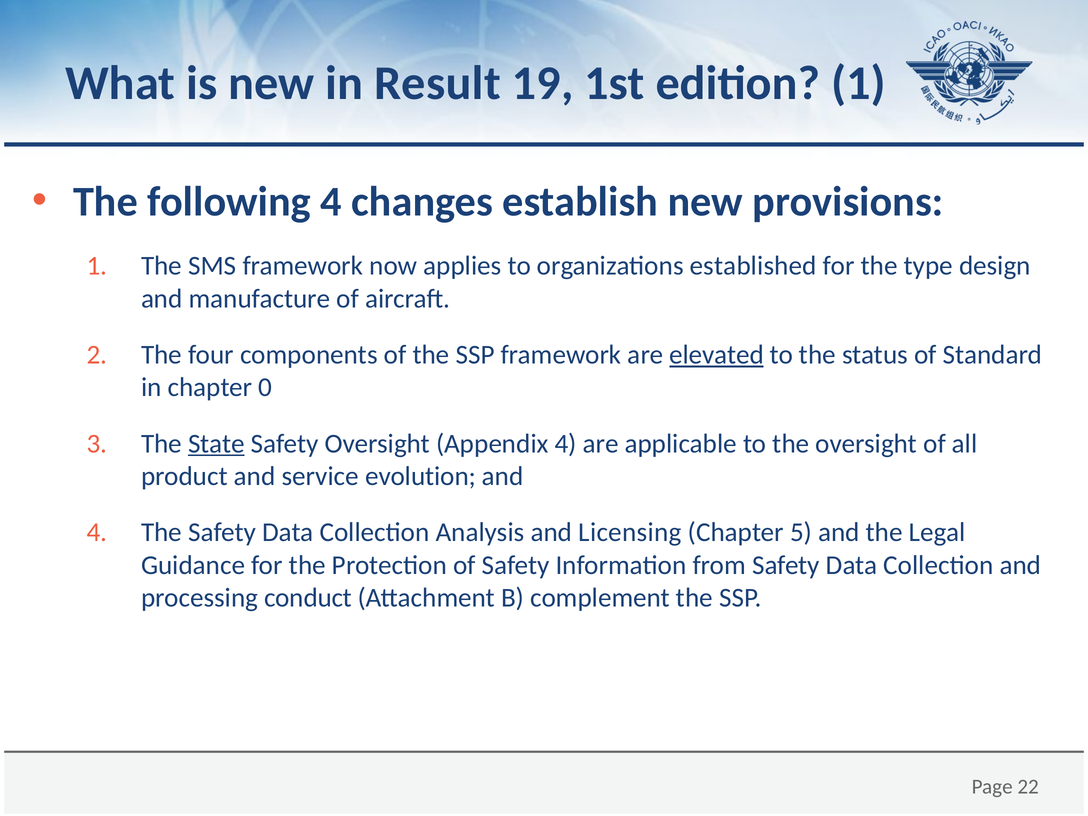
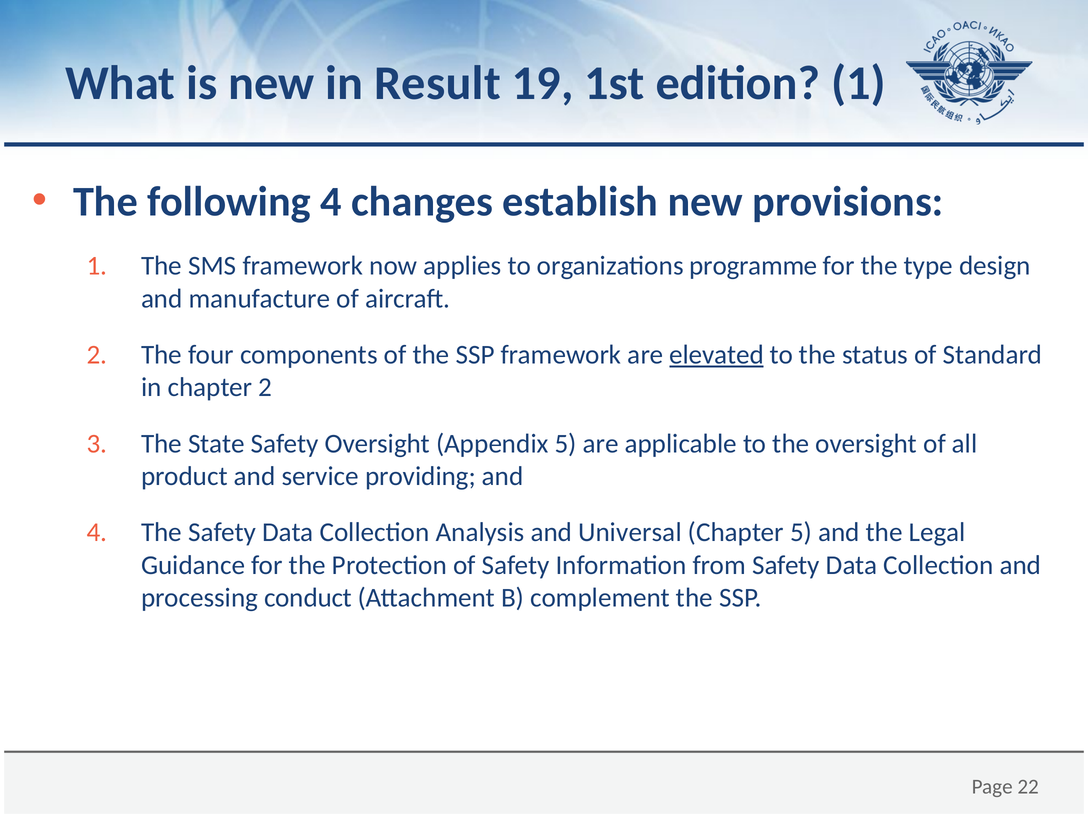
established: established -> programme (753, 266)
chapter 0: 0 -> 2 (265, 387)
State underline: present -> none (216, 444)
Appendix 4: 4 -> 5 (566, 444)
evolution: evolution -> providing (421, 476)
Licensing: Licensing -> Universal (630, 532)
